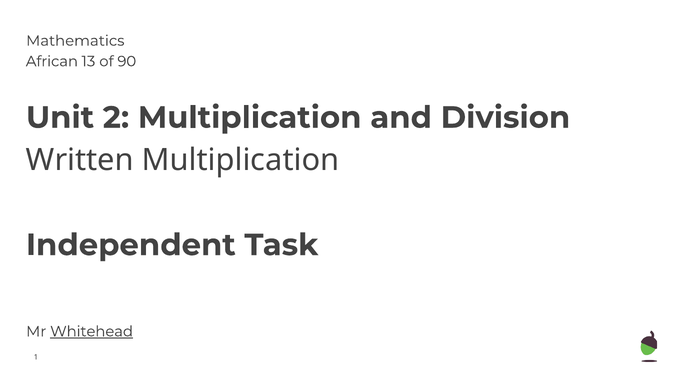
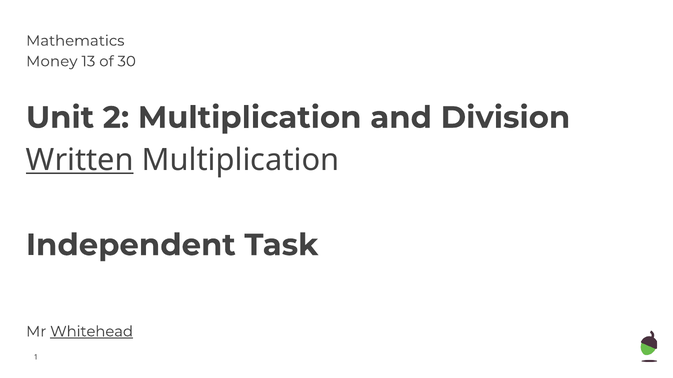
African: African -> Money (52, 61)
90: 90 -> 30 (127, 61)
Written underline: none -> present (80, 160)
